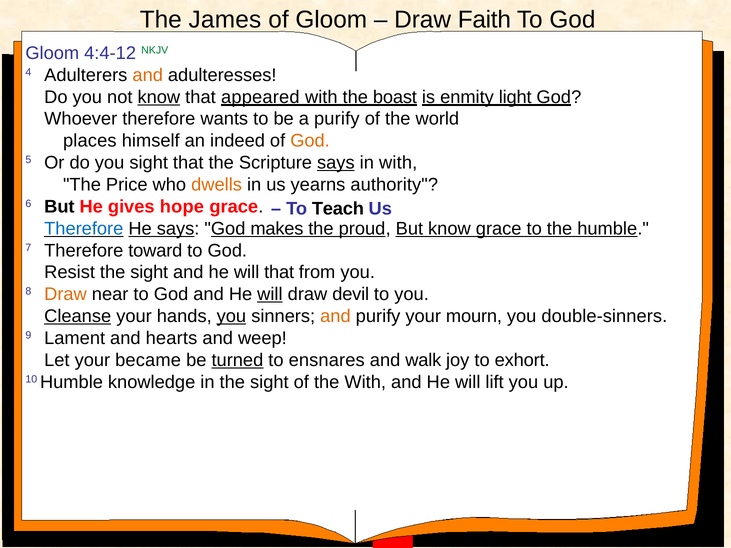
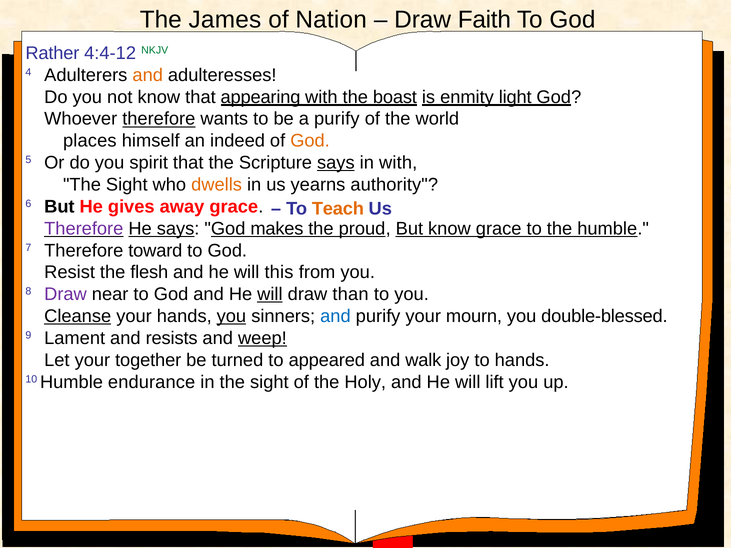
of Gloom: Gloom -> Nation (331, 20)
Gloom: Gloom -> Rather (52, 53)
know underline: present -> none (159, 97)
appeared: appeared -> appearing (261, 97)
therefore underline: none -> present (159, 119)
you sight: sight -> spirit (149, 163)
Price: Price -> Sight (127, 185)
hope: hope -> away (182, 207)
Teach colour: black -> orange (338, 209)
Therefore colour: blue -> purple (84, 229)
Resist the sight: sight -> flesh (149, 273)
will that: that -> this (279, 273)
Draw colour: orange -> purple (66, 294)
devil: devil -> than (351, 294)
and colour: orange -> blue (335, 316)
double-sinners: double-sinners -> double-blessed (604, 316)
hearts: hearts -> resists (172, 338)
weep underline: none -> present (262, 338)
became: became -> together (148, 360)
turned underline: present -> none (237, 360)
ensnares: ensnares -> appeared (327, 360)
to exhort: exhort -> hands (522, 360)
knowledge: knowledge -> endurance (152, 382)
the With: With -> Holy (365, 382)
